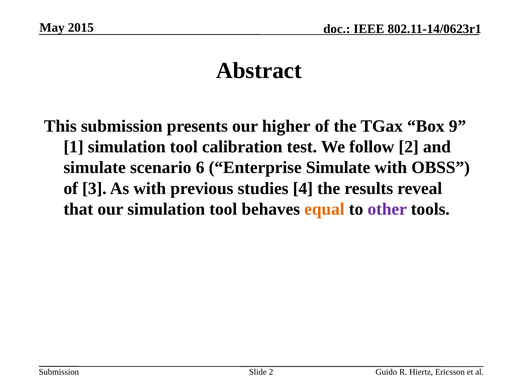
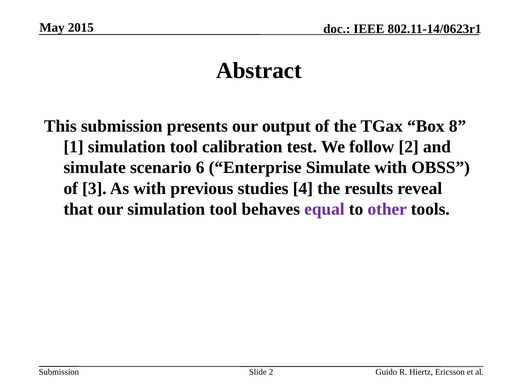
higher: higher -> output (286, 126)
9: 9 -> 8 (458, 126)
equal colour: orange -> purple (324, 209)
